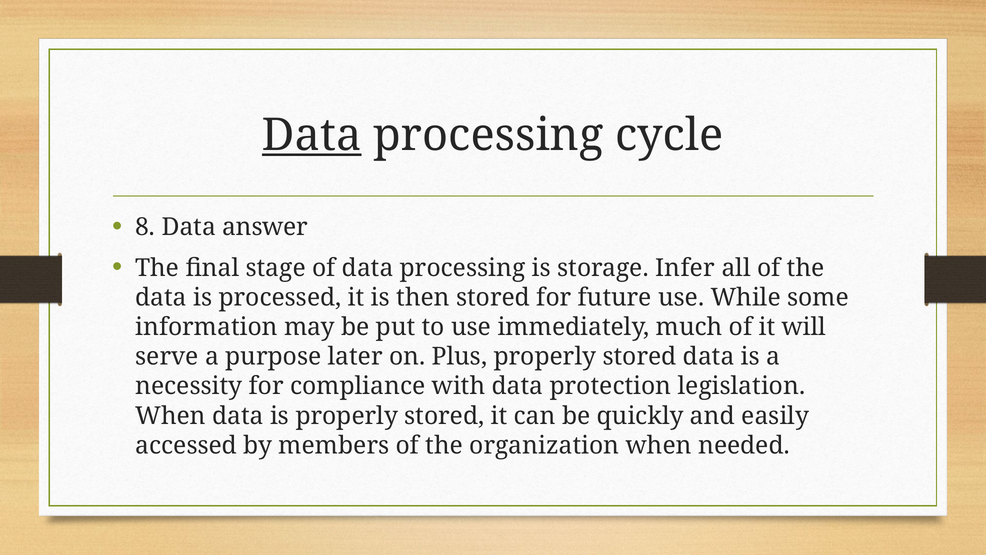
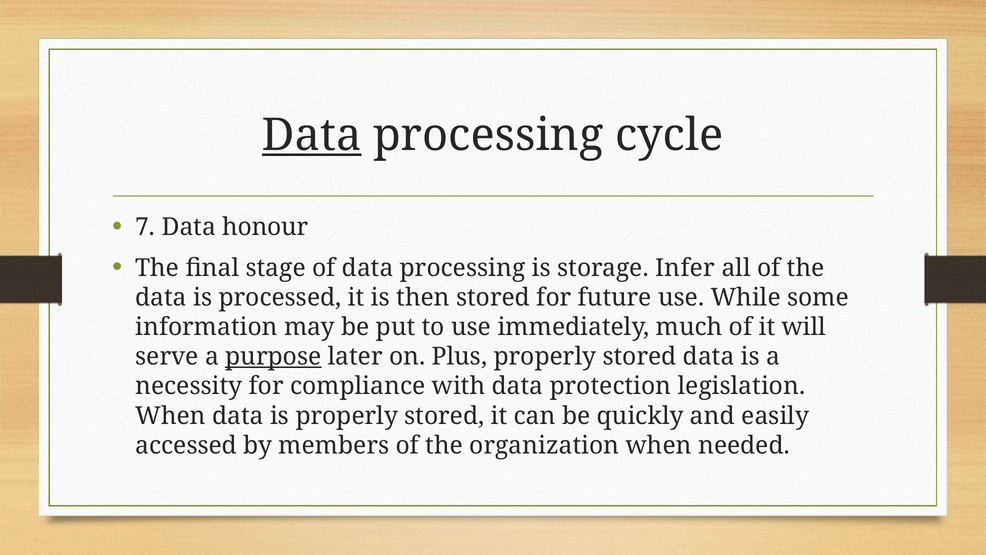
8: 8 -> 7 (145, 227)
answer: answer -> honour (265, 227)
purpose underline: none -> present (273, 356)
